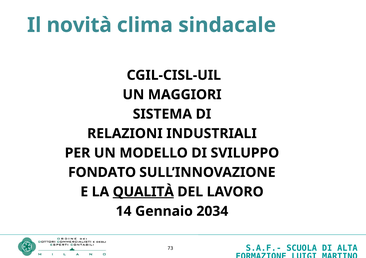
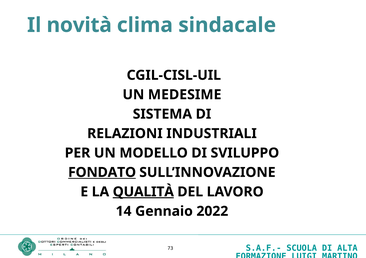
MAGGIORI: MAGGIORI -> MEDESIME (185, 95)
FONDATO underline: none -> present (102, 173)
2034: 2034 -> 2022 (212, 212)
